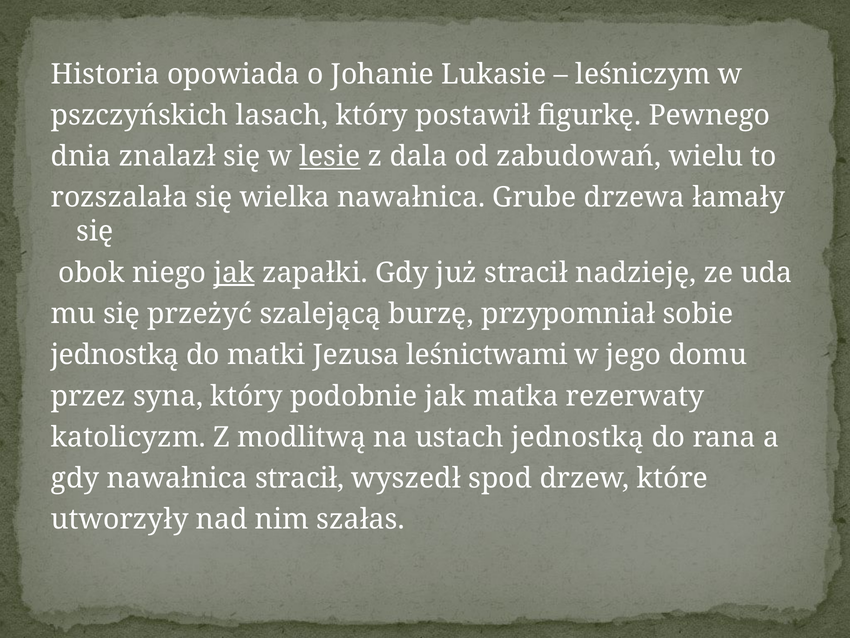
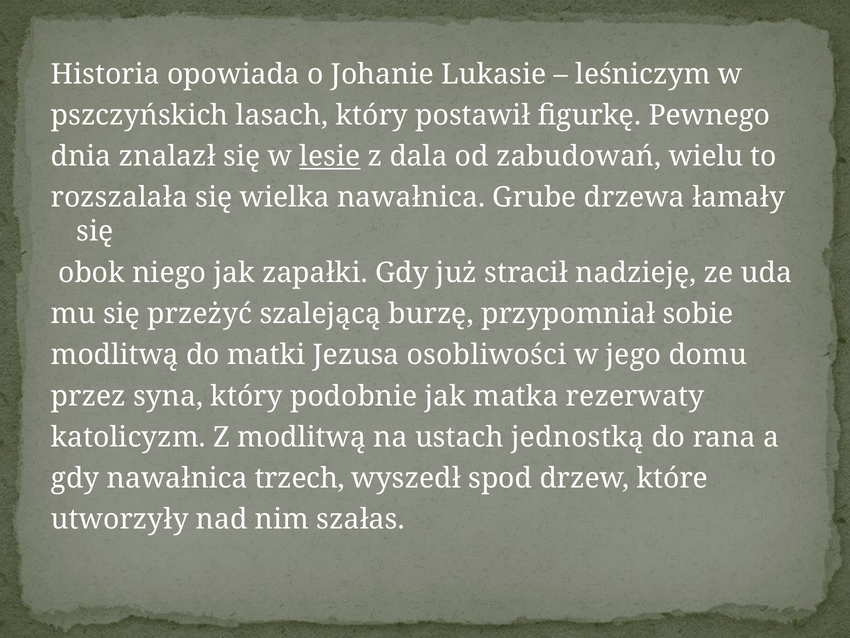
jak underline: present -> none (234, 273)
jednostką: jednostką -> modlitwą (115, 355)
leśnictwami: leśnictwami -> osobliwości (487, 355)
nawałnica stracił: stracił -> trzech (300, 478)
